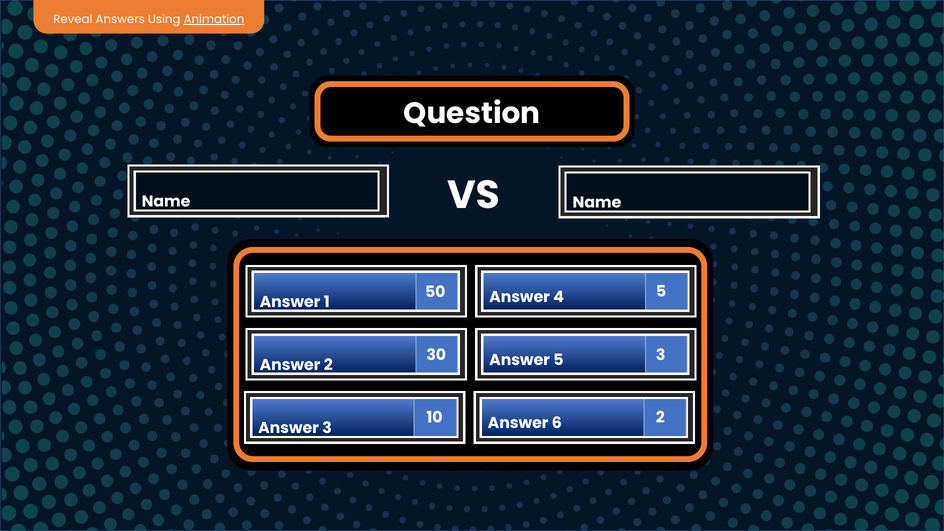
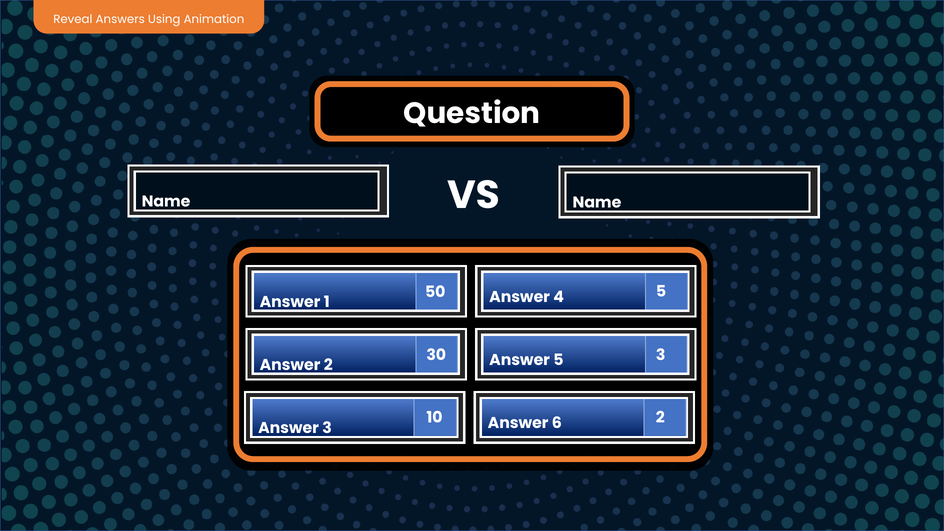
Animation underline: present -> none (214, 19)
